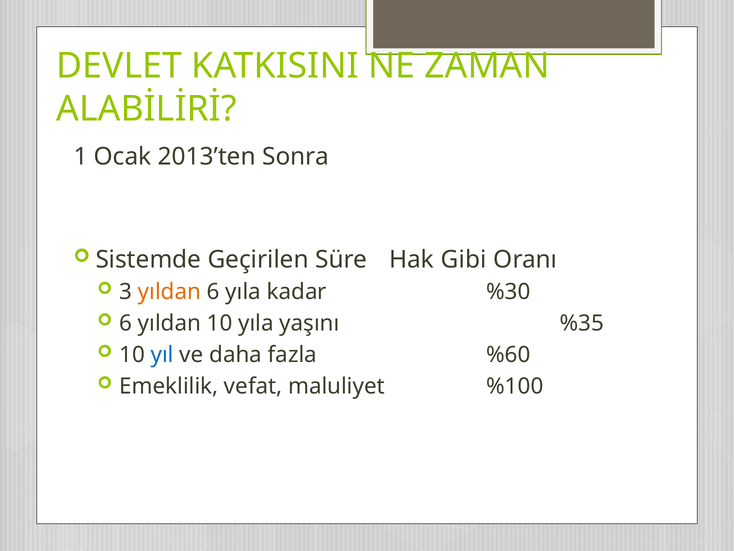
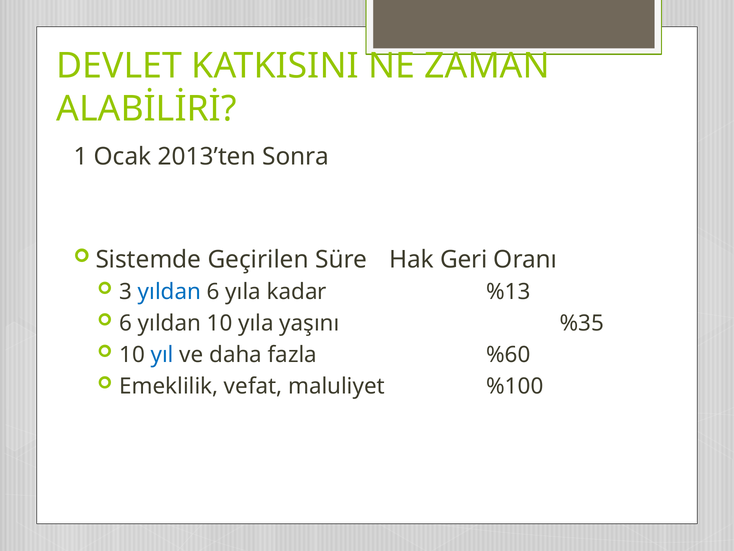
Gibi: Gibi -> Geri (464, 259)
yıldan colour: orange -> blue (170, 292)
%30: %30 -> %13 (508, 292)
